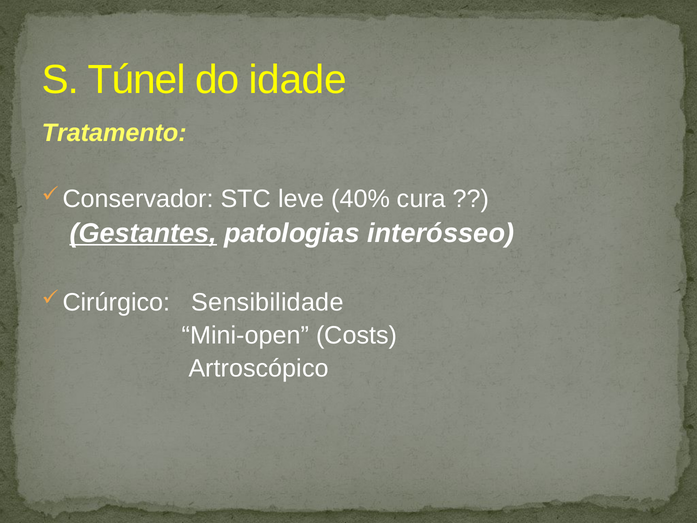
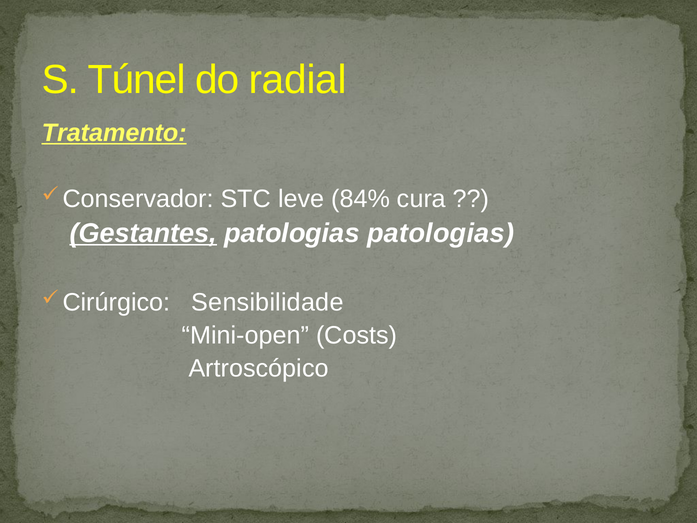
idade: idade -> radial (298, 80)
Tratamento underline: none -> present (114, 133)
40%: 40% -> 84% (361, 199)
patologias interósseo: interósseo -> patologias (441, 233)
